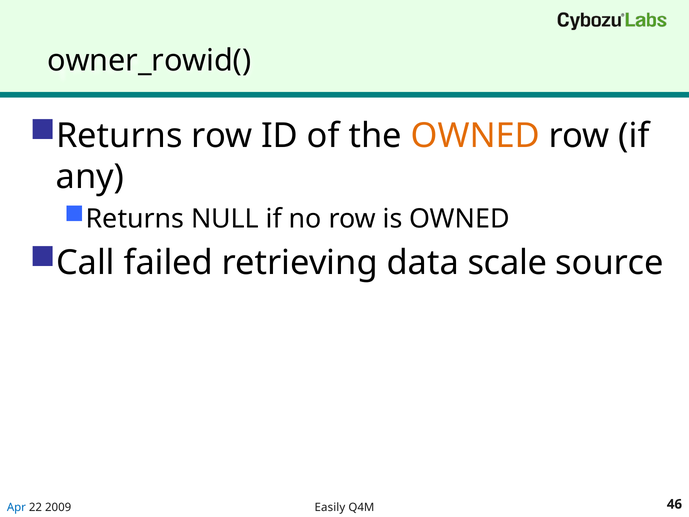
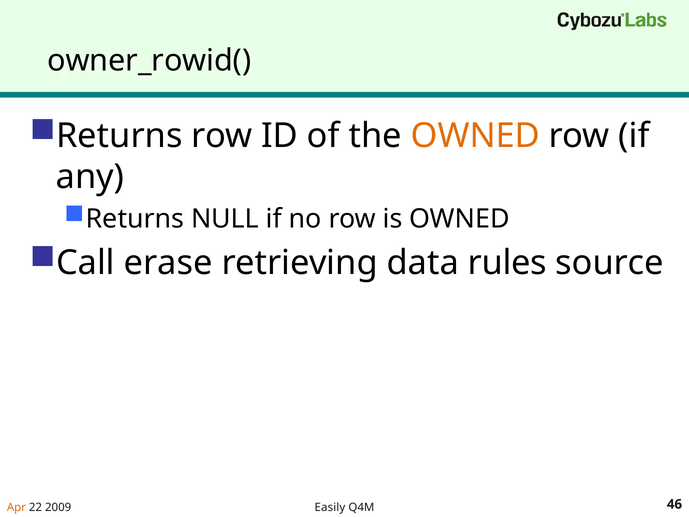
failed: failed -> erase (168, 263)
scale: scale -> rules (507, 263)
Apr colour: blue -> orange (16, 507)
